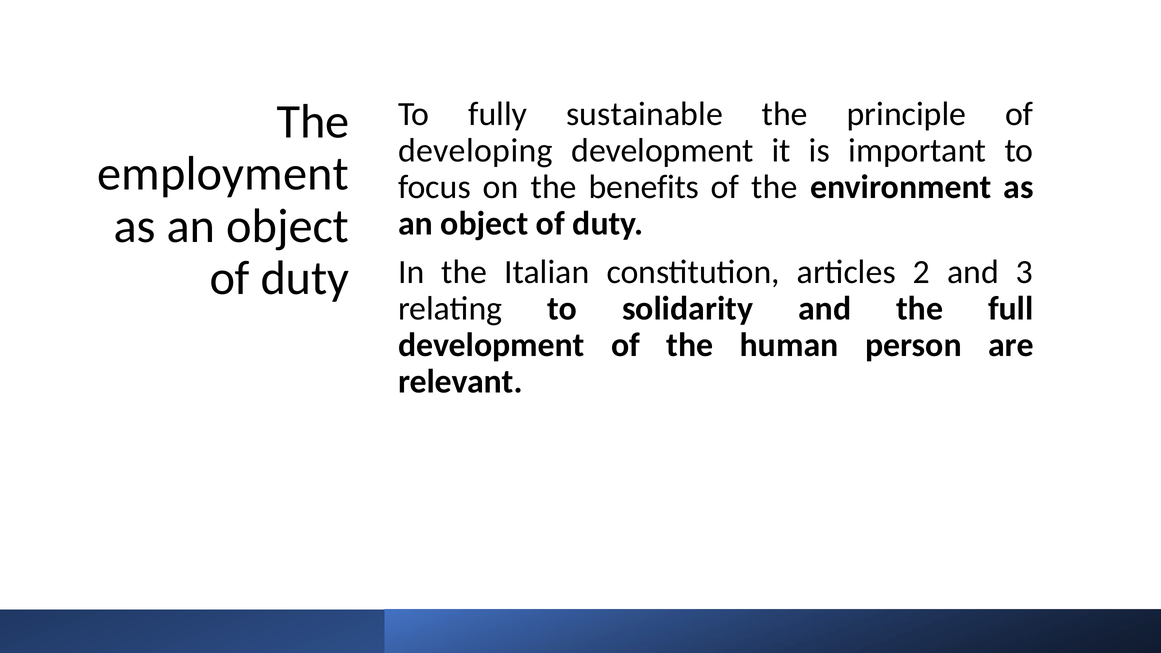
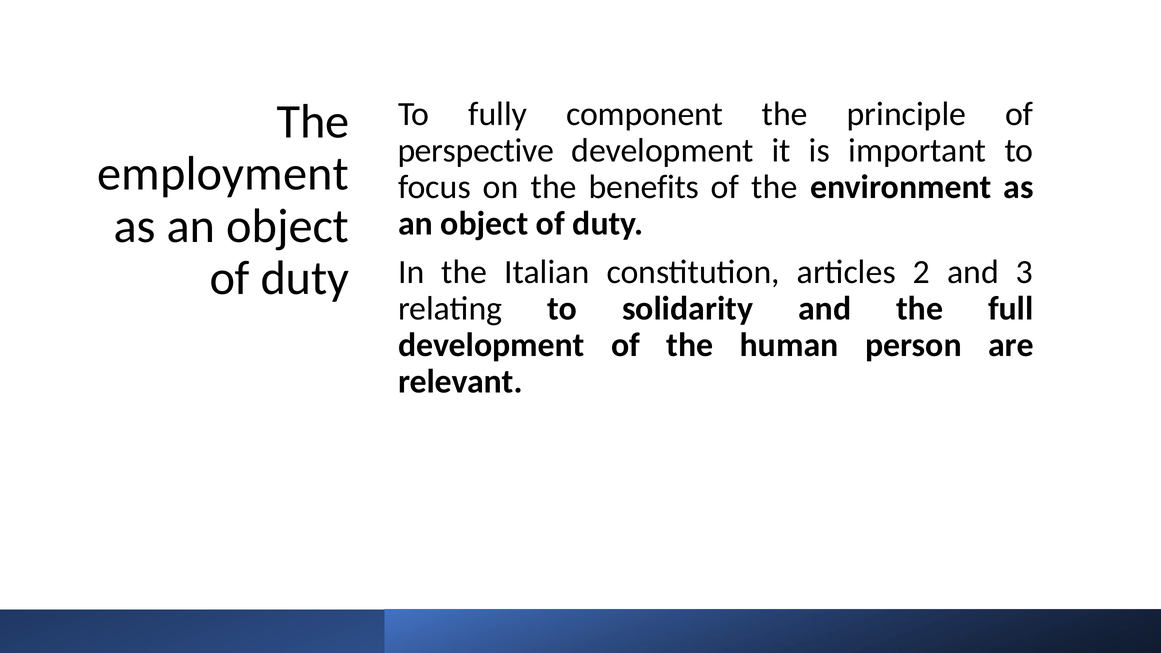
sustainable: sustainable -> component (645, 114)
developing: developing -> perspective (476, 151)
